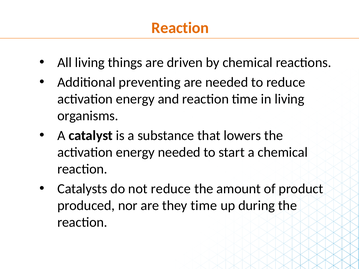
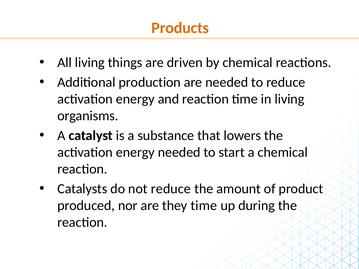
Reaction: Reaction -> Products (180, 28)
preventing: preventing -> production (150, 82)
